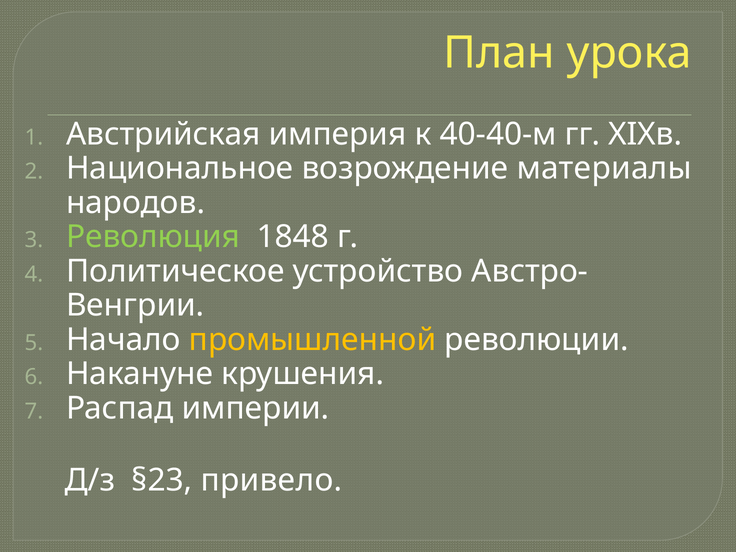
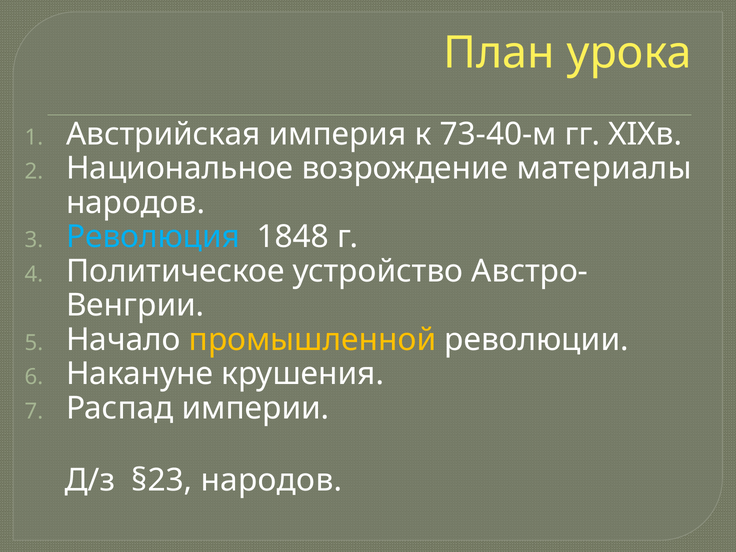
40-40-м: 40-40-м -> 73-40-м (498, 134)
Революция colour: light green -> light blue (153, 237)
§23 привело: привело -> народов (271, 480)
